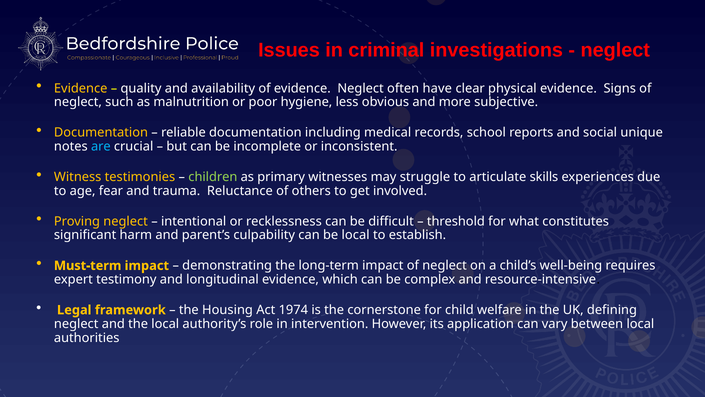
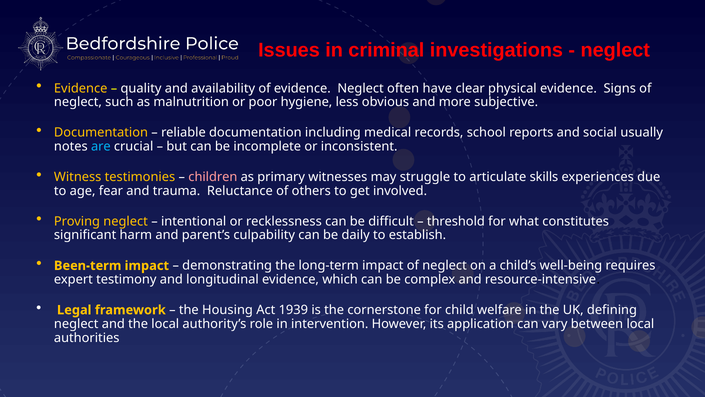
unique: unique -> usually (642, 132)
children colour: light green -> pink (213, 177)
be local: local -> daily (356, 235)
Must-term: Must-term -> Been-term (88, 265)
1974: 1974 -> 1939 (293, 310)
